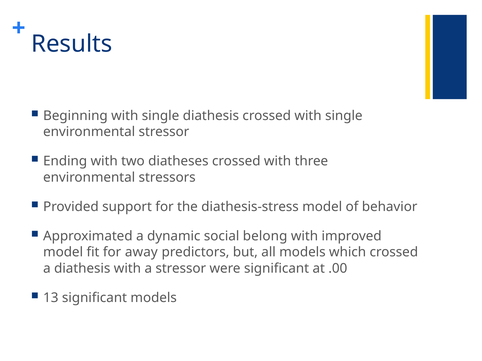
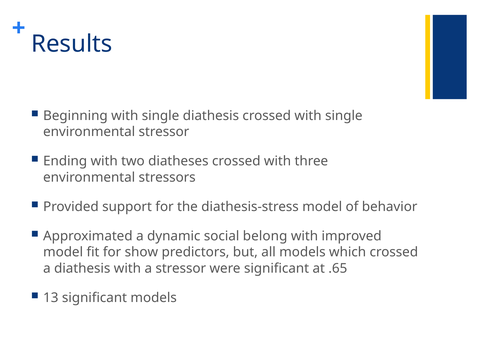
away: away -> show (141, 253)
.00: .00 -> .65 (338, 269)
